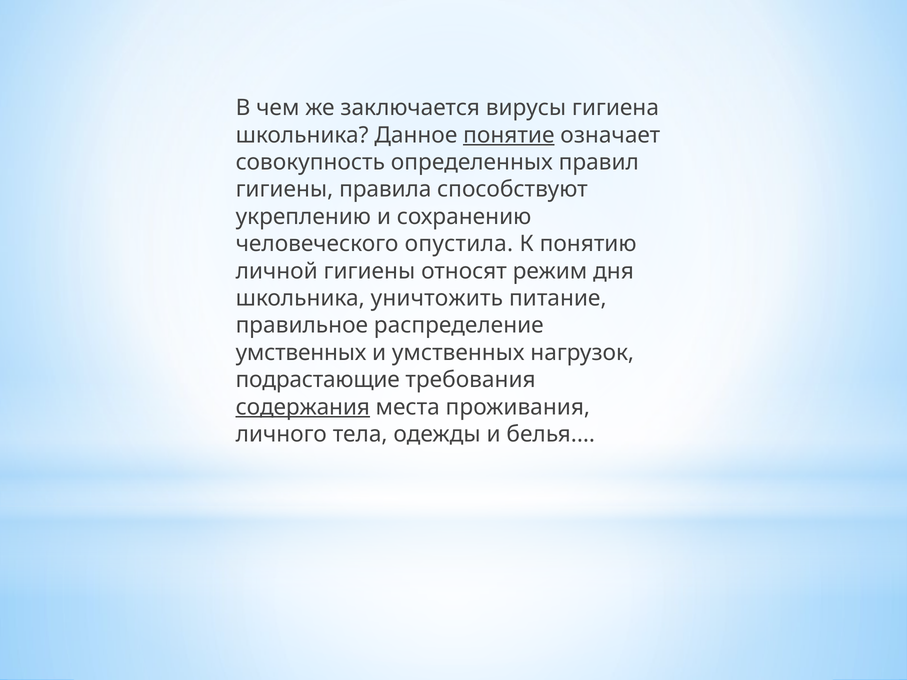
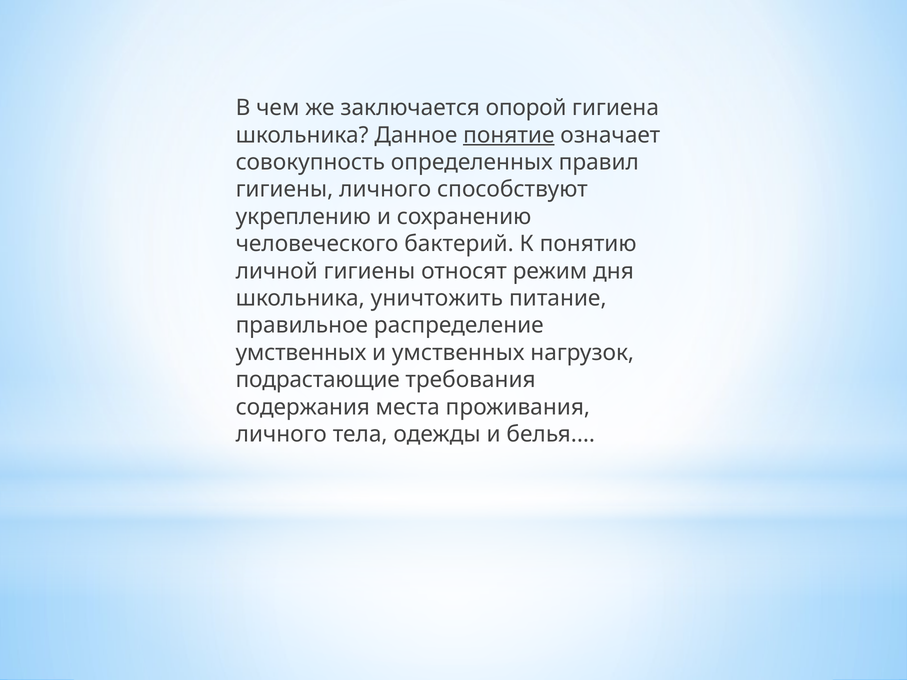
вирусы: вирусы -> опорой (526, 108)
гигиены правила: правила -> личного (385, 190)
опустила: опустила -> бактерий (459, 244)
содержания underline: present -> none (303, 407)
